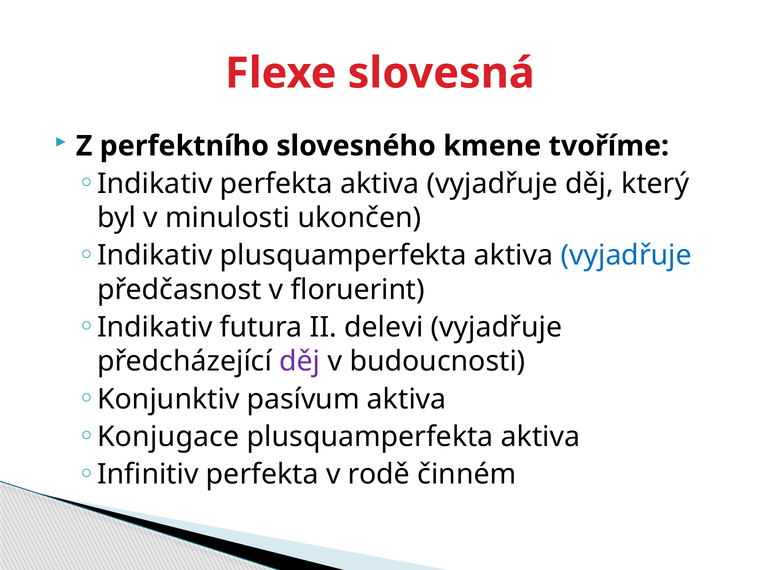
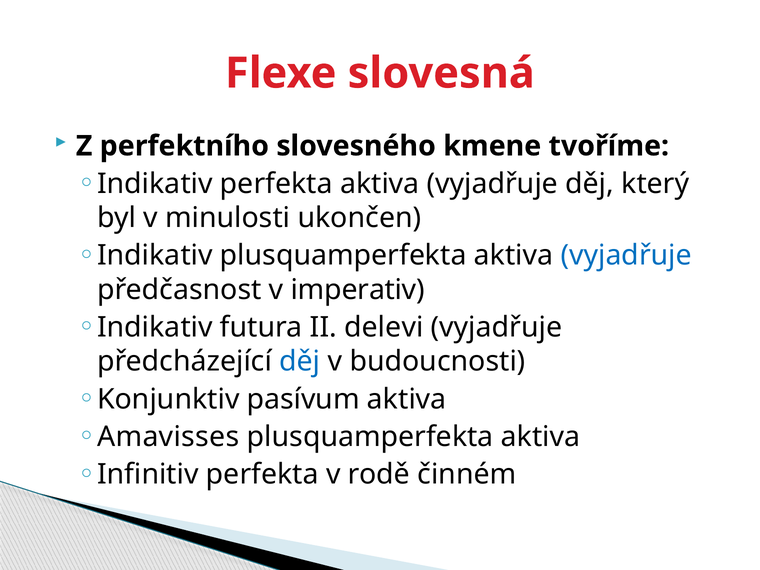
floruerint: floruerint -> imperativ (358, 290)
děj colour: purple -> blue (300, 362)
Konjugace: Konjugace -> Amavisses (168, 437)
